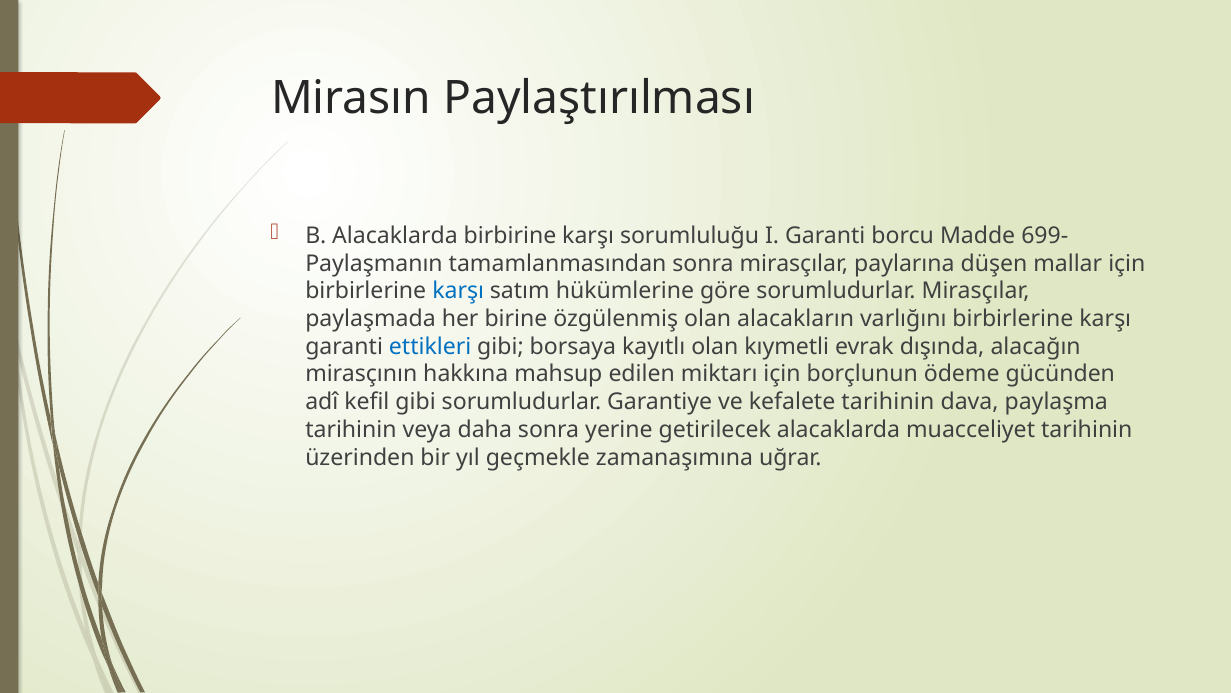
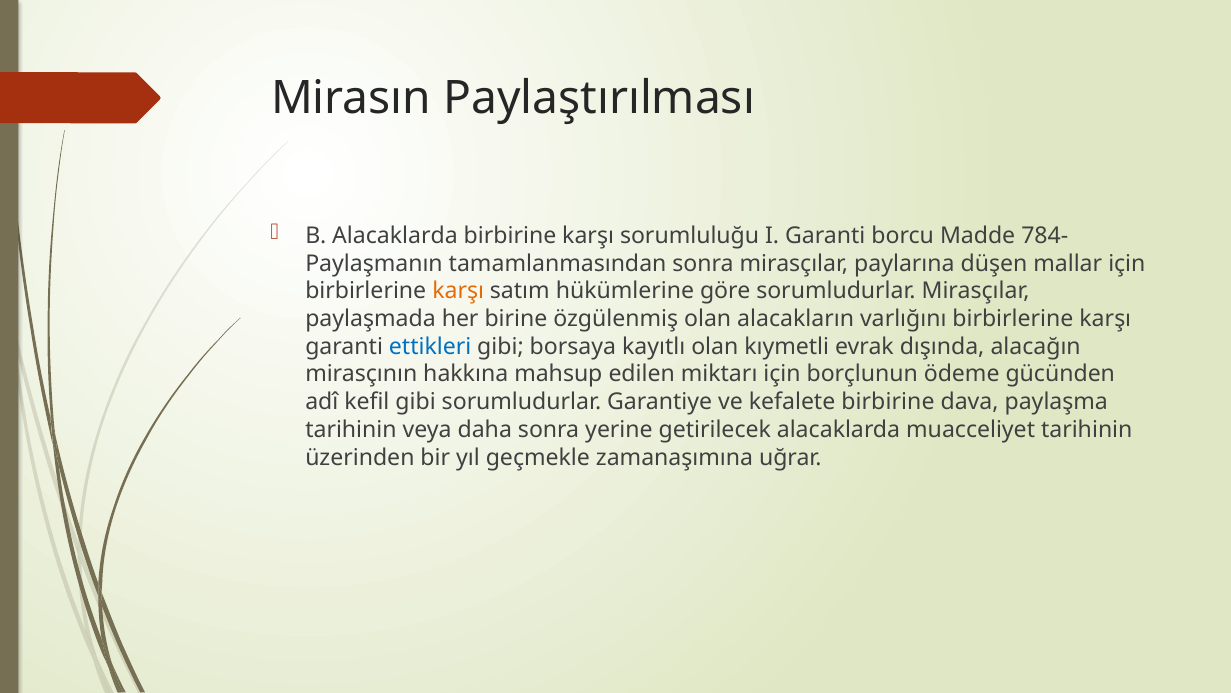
699-: 699- -> 784- (1045, 236)
karşı colour: blue -> orange (458, 291)
kefalete tarihinin: tarihinin -> birbirine (888, 402)
